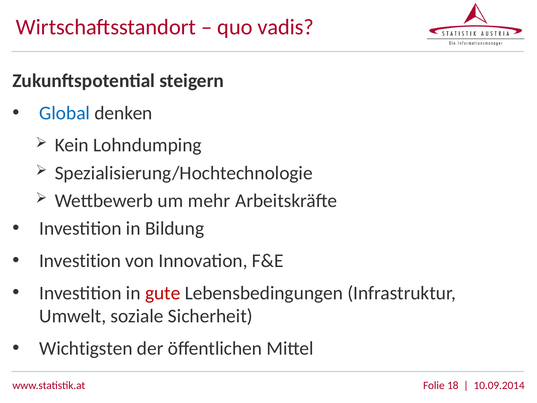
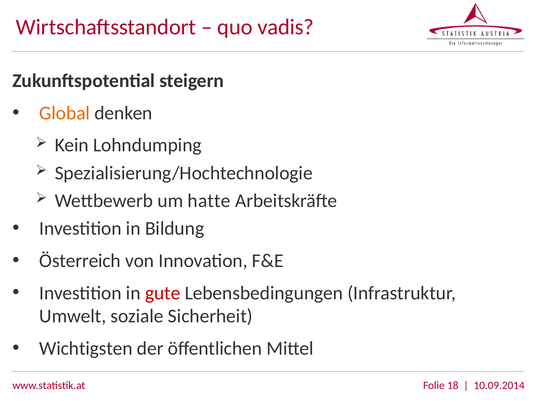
Global colour: blue -> orange (65, 113)
mehr: mehr -> hatte (209, 201)
Investition: Investition -> Österreich (80, 261)
